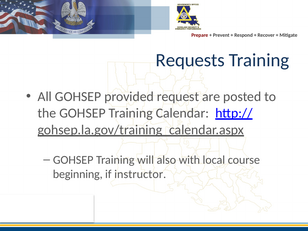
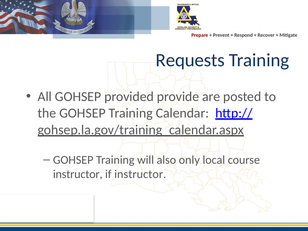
request: request -> provide (178, 97)
with: with -> only (189, 160)
beginning: beginning -> instructor (78, 174)
